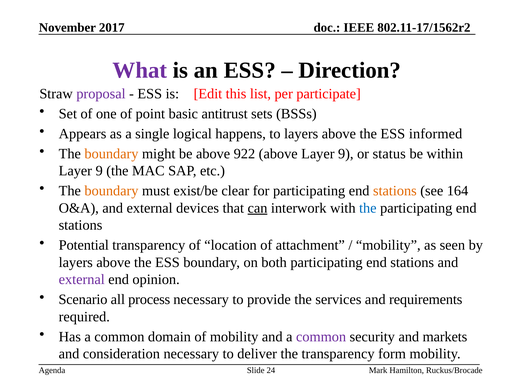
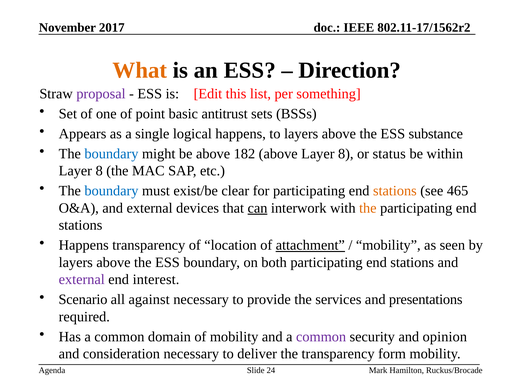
What colour: purple -> orange (140, 70)
participate: participate -> something (329, 94)
informed: informed -> substance (436, 134)
boundary colour: orange -> blue (111, 154)
922: 922 -> 182 (244, 154)
above Layer 9: 9 -> 8 (346, 154)
9: 9 -> 8 (99, 171)
boundary colour: orange -> blue (111, 191)
164: 164 -> 465 (458, 191)
the colour: blue -> orange (368, 208)
Potential: Potential -> Happens (84, 245)
attachment underline: none -> present (310, 245)
opinion: opinion -> interest (156, 279)
process: process -> against (149, 299)
requirements: requirements -> presentations (426, 299)
markets: markets -> opinion (445, 336)
